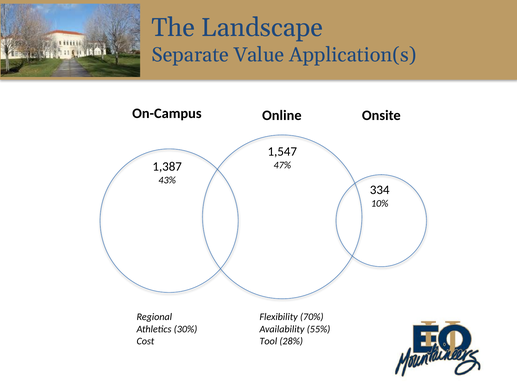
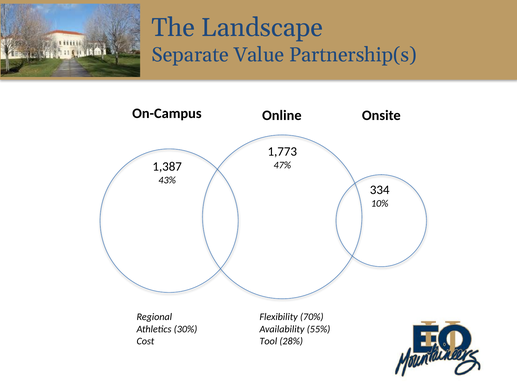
Application(s: Application(s -> Partnership(s (353, 55)
1,547: 1,547 -> 1,773 (282, 151)
